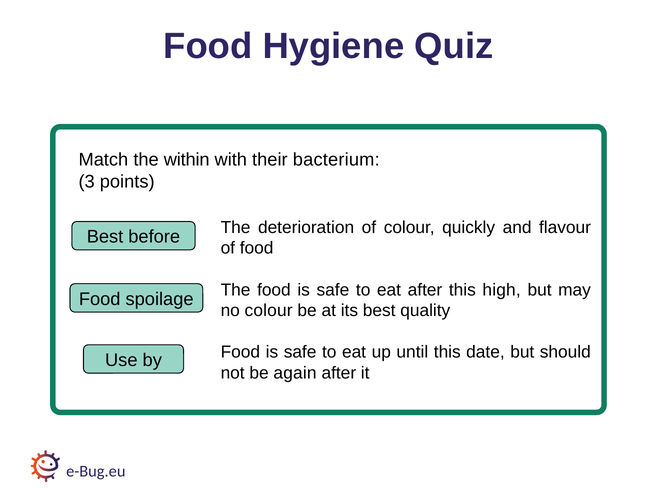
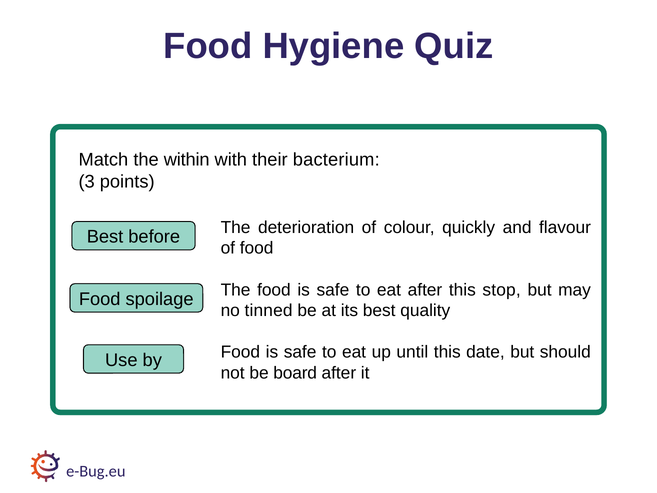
high: high -> stop (502, 290)
no colour: colour -> tinned (269, 310)
again: again -> board (295, 373)
